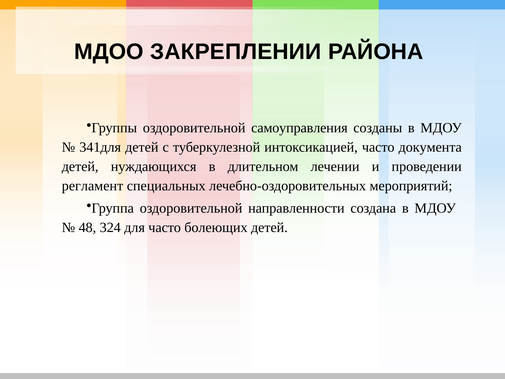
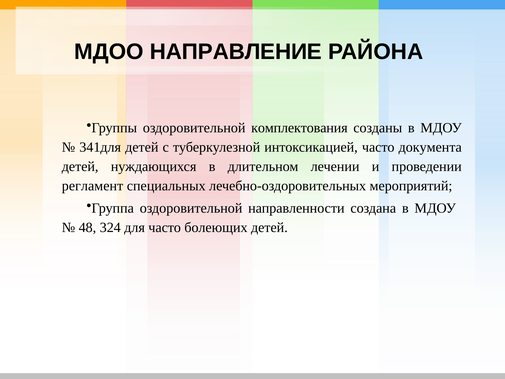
ЗАКРЕПЛЕНИИ: ЗАКРЕПЛЕНИИ -> НАПРАВЛЕНИЕ (236, 52)
самоуправления: самоуправления -> комплектования (299, 128)
